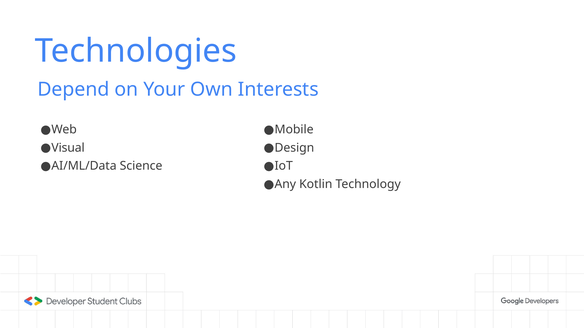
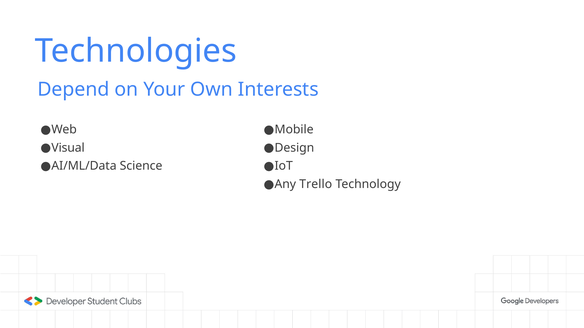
Kotlin: Kotlin -> Trello (316, 184)
